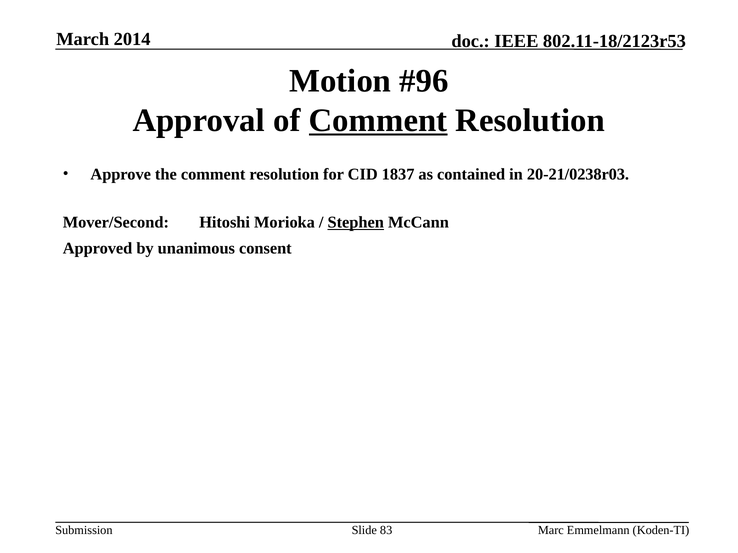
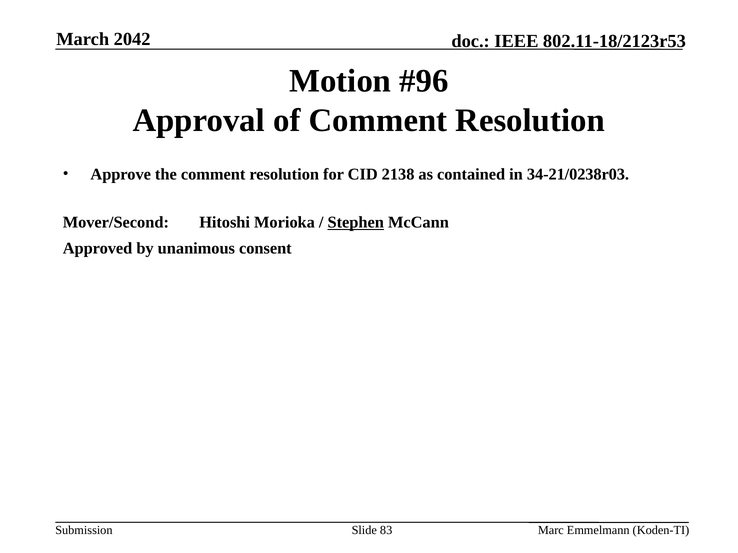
2014: 2014 -> 2042 (132, 39)
Comment underline: present -> none (378, 120)
1837: 1837 -> 2138 (398, 175)
20-21/0238r03: 20-21/0238r03 -> 34-21/0238r03 (578, 175)
